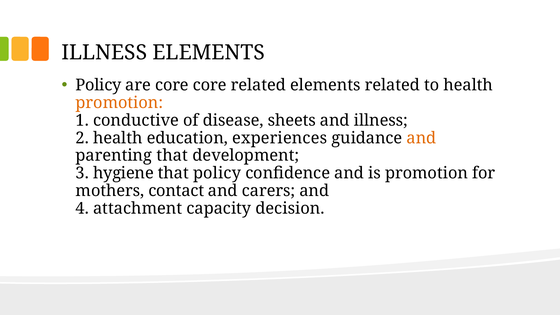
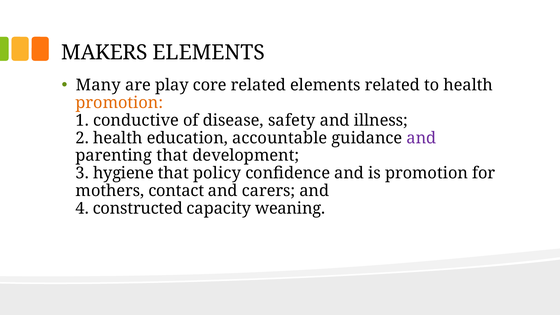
ILLNESS: ILLNESS -> MAKERS (104, 53)
Policy: Policy -> Many (98, 85)
are core: core -> play (172, 85)
sheets: sheets -> safety (292, 120)
experiences: experiences -> accountable (280, 138)
and colour: orange -> purple (421, 138)
attachment: attachment -> constructed (138, 209)
decision: decision -> weaning (290, 209)
